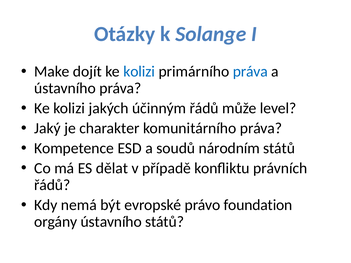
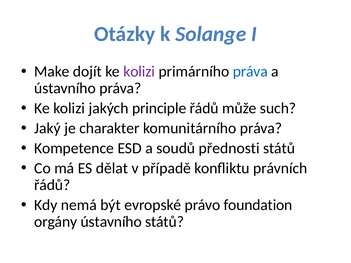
kolizi colour: blue -> purple (139, 72)
účinným: účinným -> principle (159, 108)
level: level -> such (278, 108)
národním: národním -> přednosti (229, 148)
